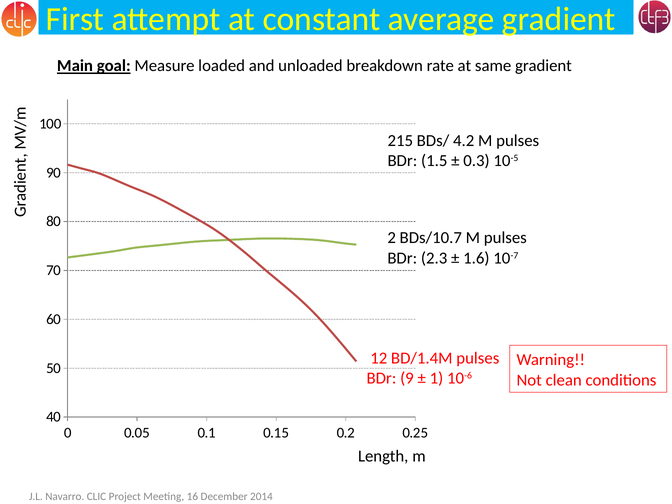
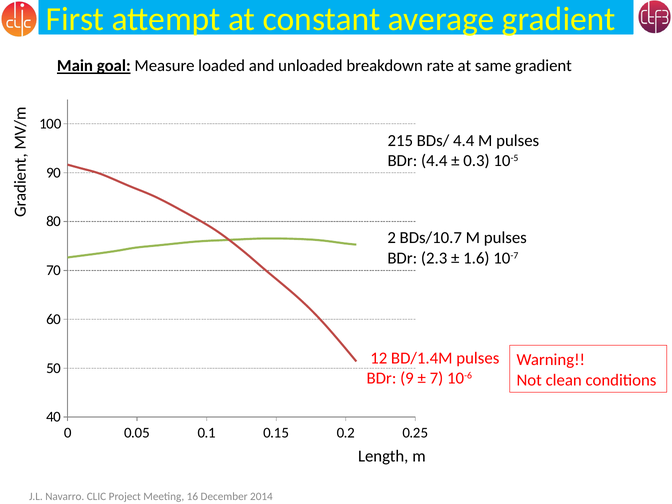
BDs/ 4.2: 4.2 -> 4.4 (464, 141)
BDr 1.5: 1.5 -> 4.4 (434, 161)
1: 1 -> 7 (436, 378)
